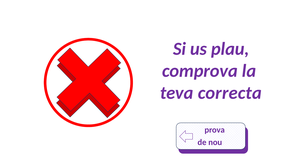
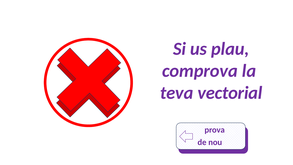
correcta: correcta -> vectorial (230, 93)
